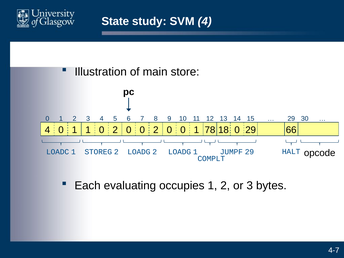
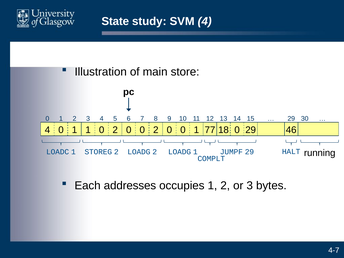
78: 78 -> 77 (210, 130)
66: 66 -> 46 (291, 130)
opcode: opcode -> running (320, 153)
evaluating: evaluating -> addresses (130, 186)
